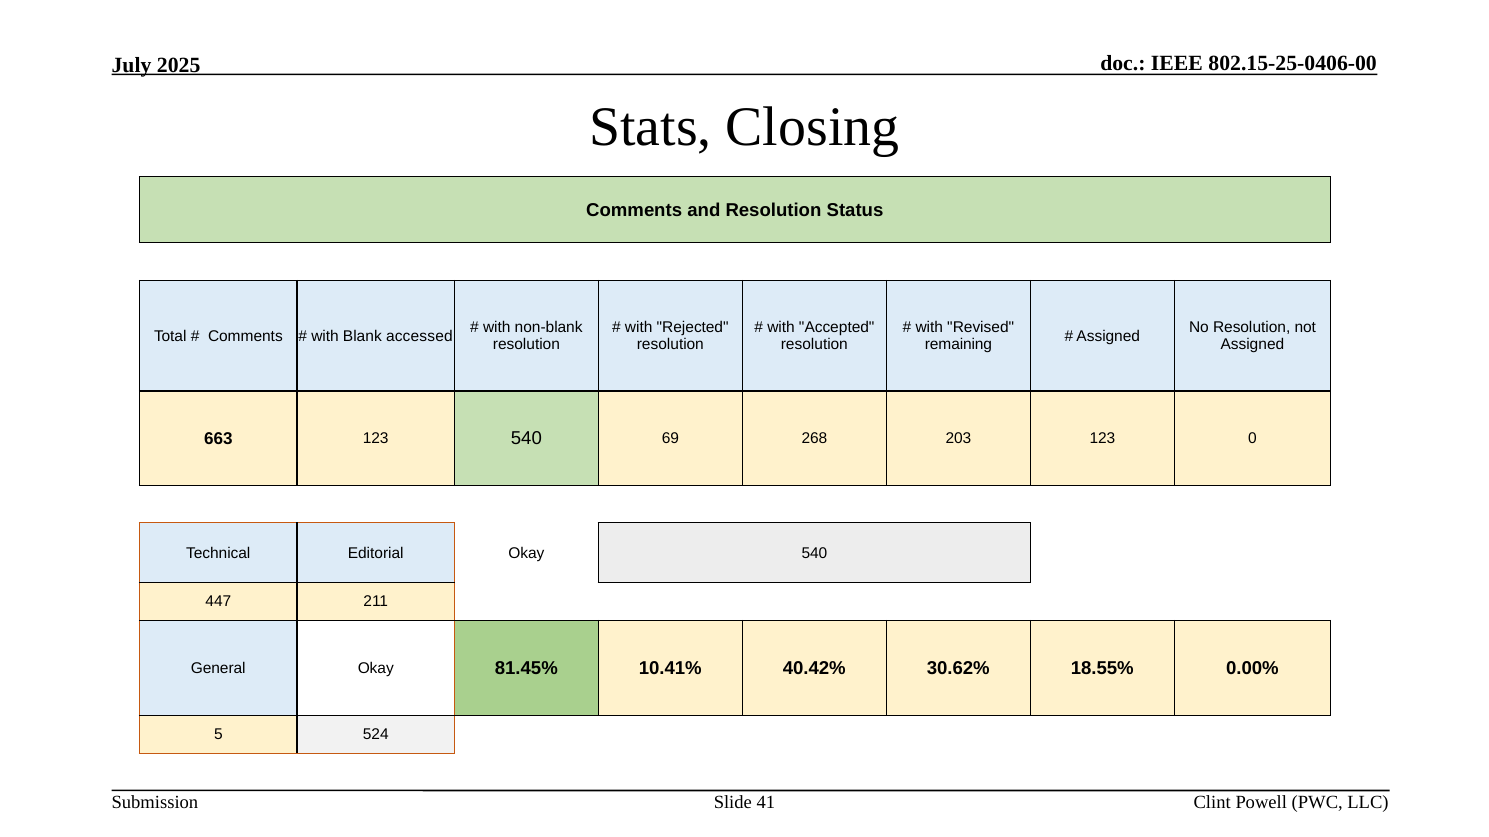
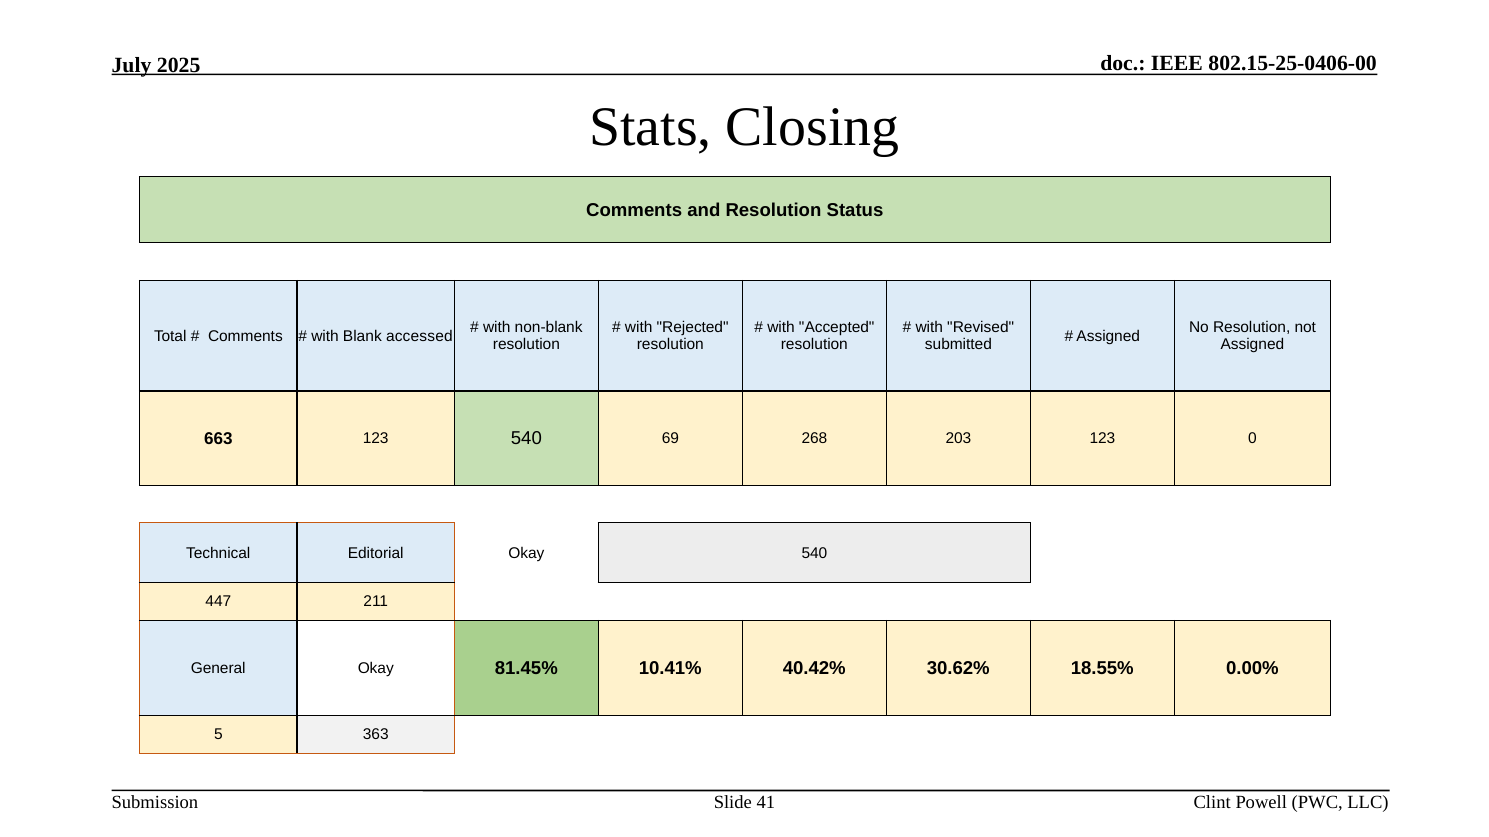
remaining: remaining -> submitted (958, 345)
524: 524 -> 363 (376, 735)
